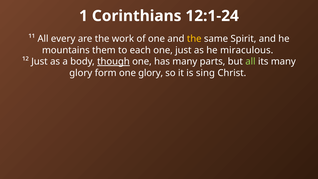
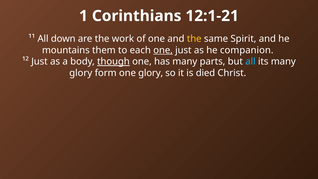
12:1-24: 12:1-24 -> 12:1-21 (212, 16)
every: every -> down (63, 39)
one underline: none -> present (163, 50)
miraculous: miraculous -> companion (247, 50)
all colour: light green -> light blue (250, 62)
sing: sing -> died (205, 73)
